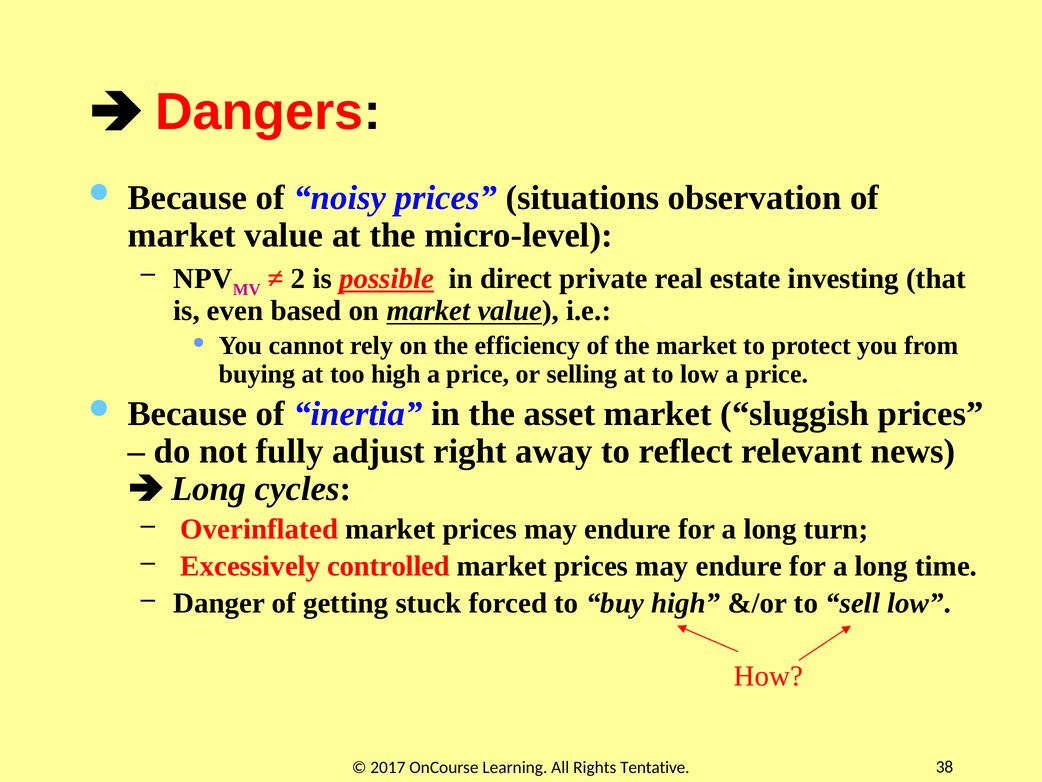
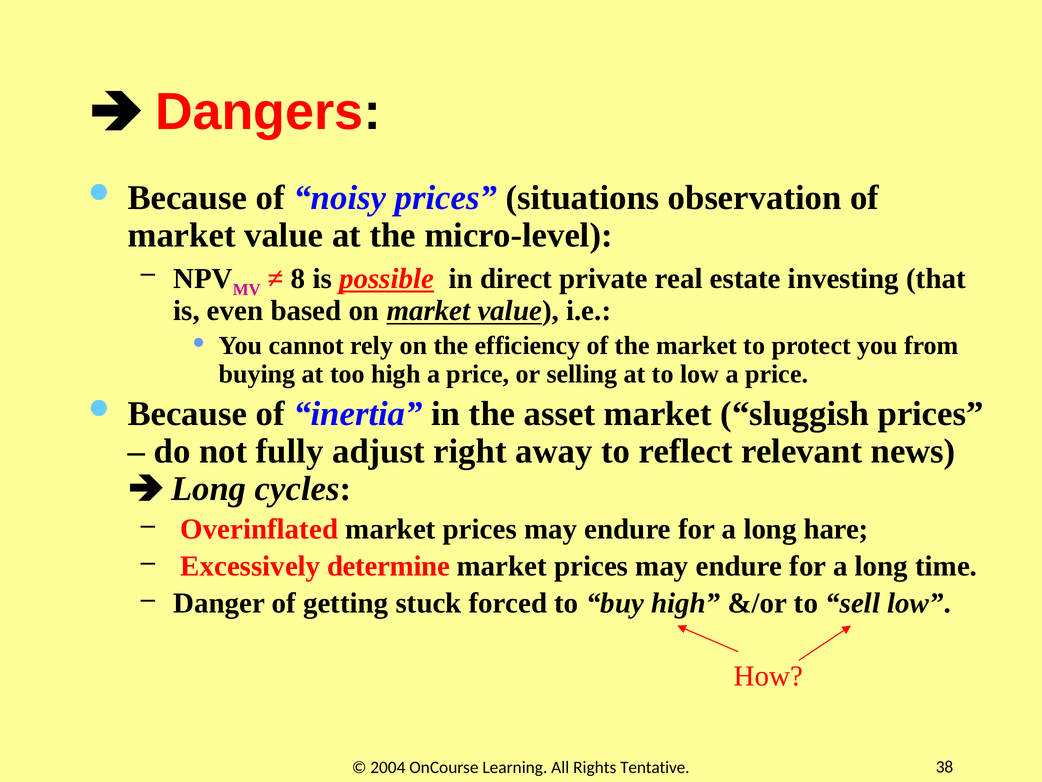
2: 2 -> 8 (298, 279)
turn: turn -> hare (836, 529)
controlled: controlled -> determine (389, 566)
2017: 2017 -> 2004 (388, 767)
